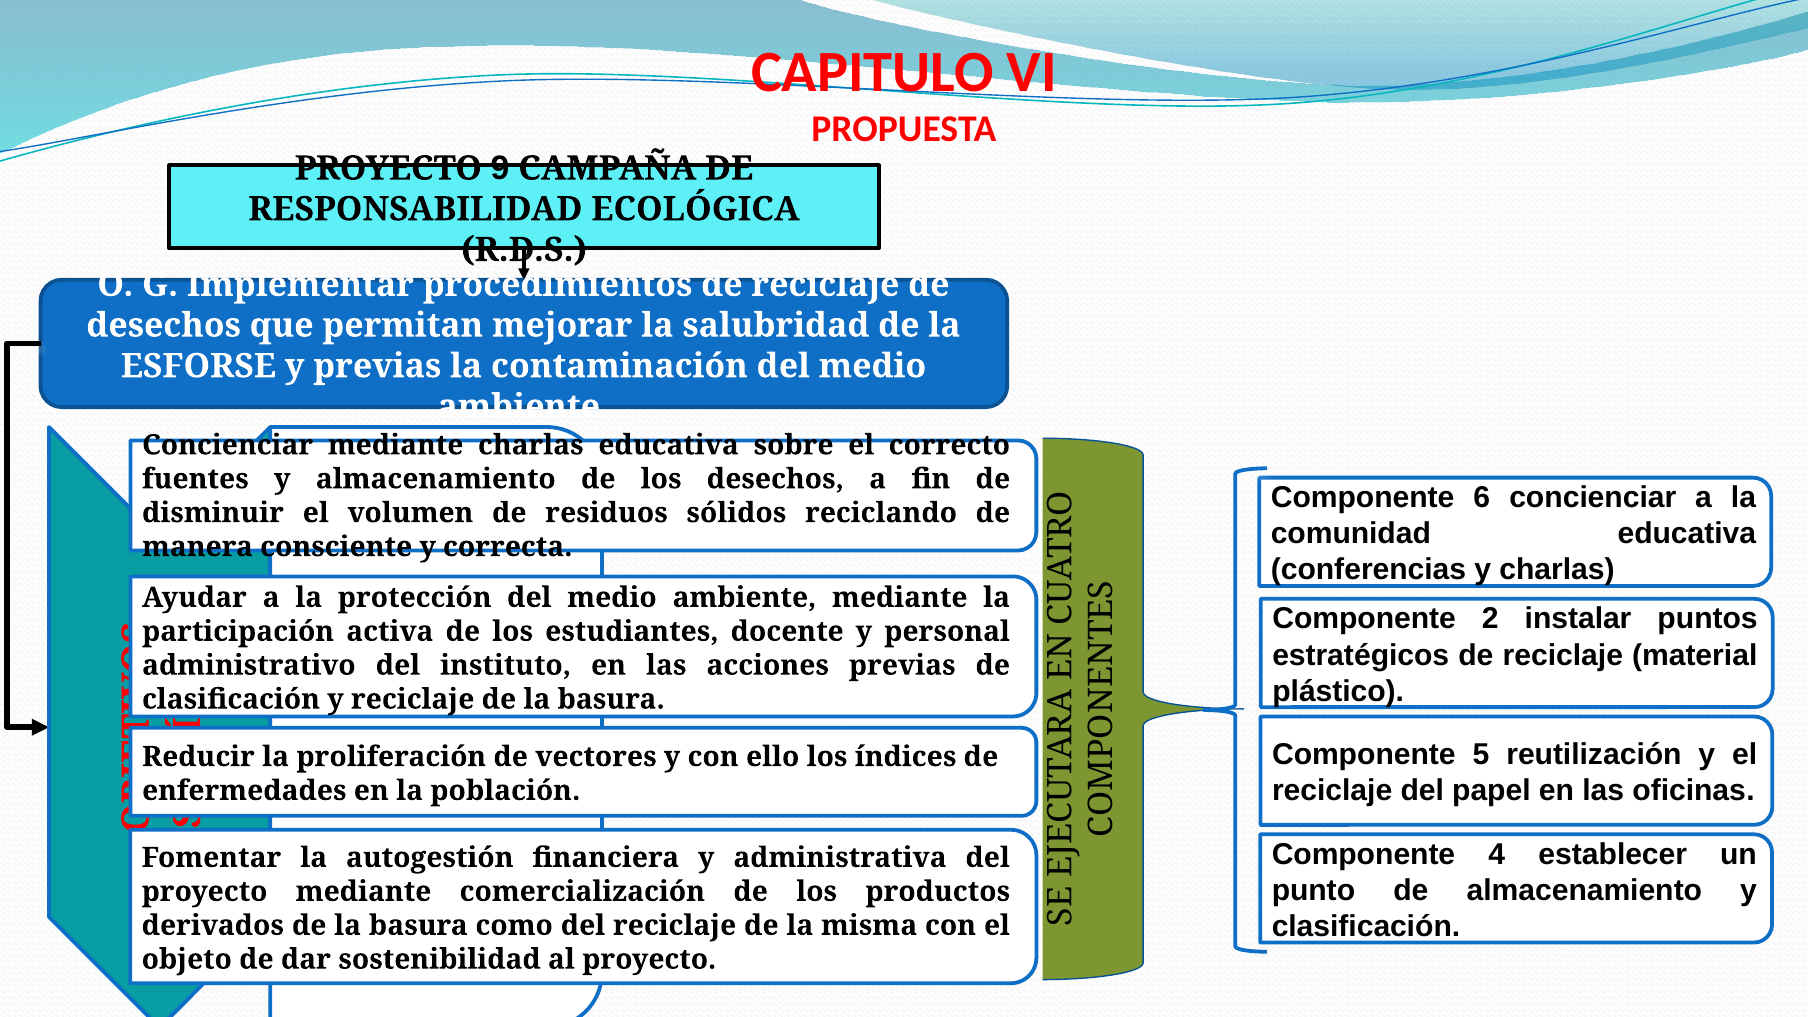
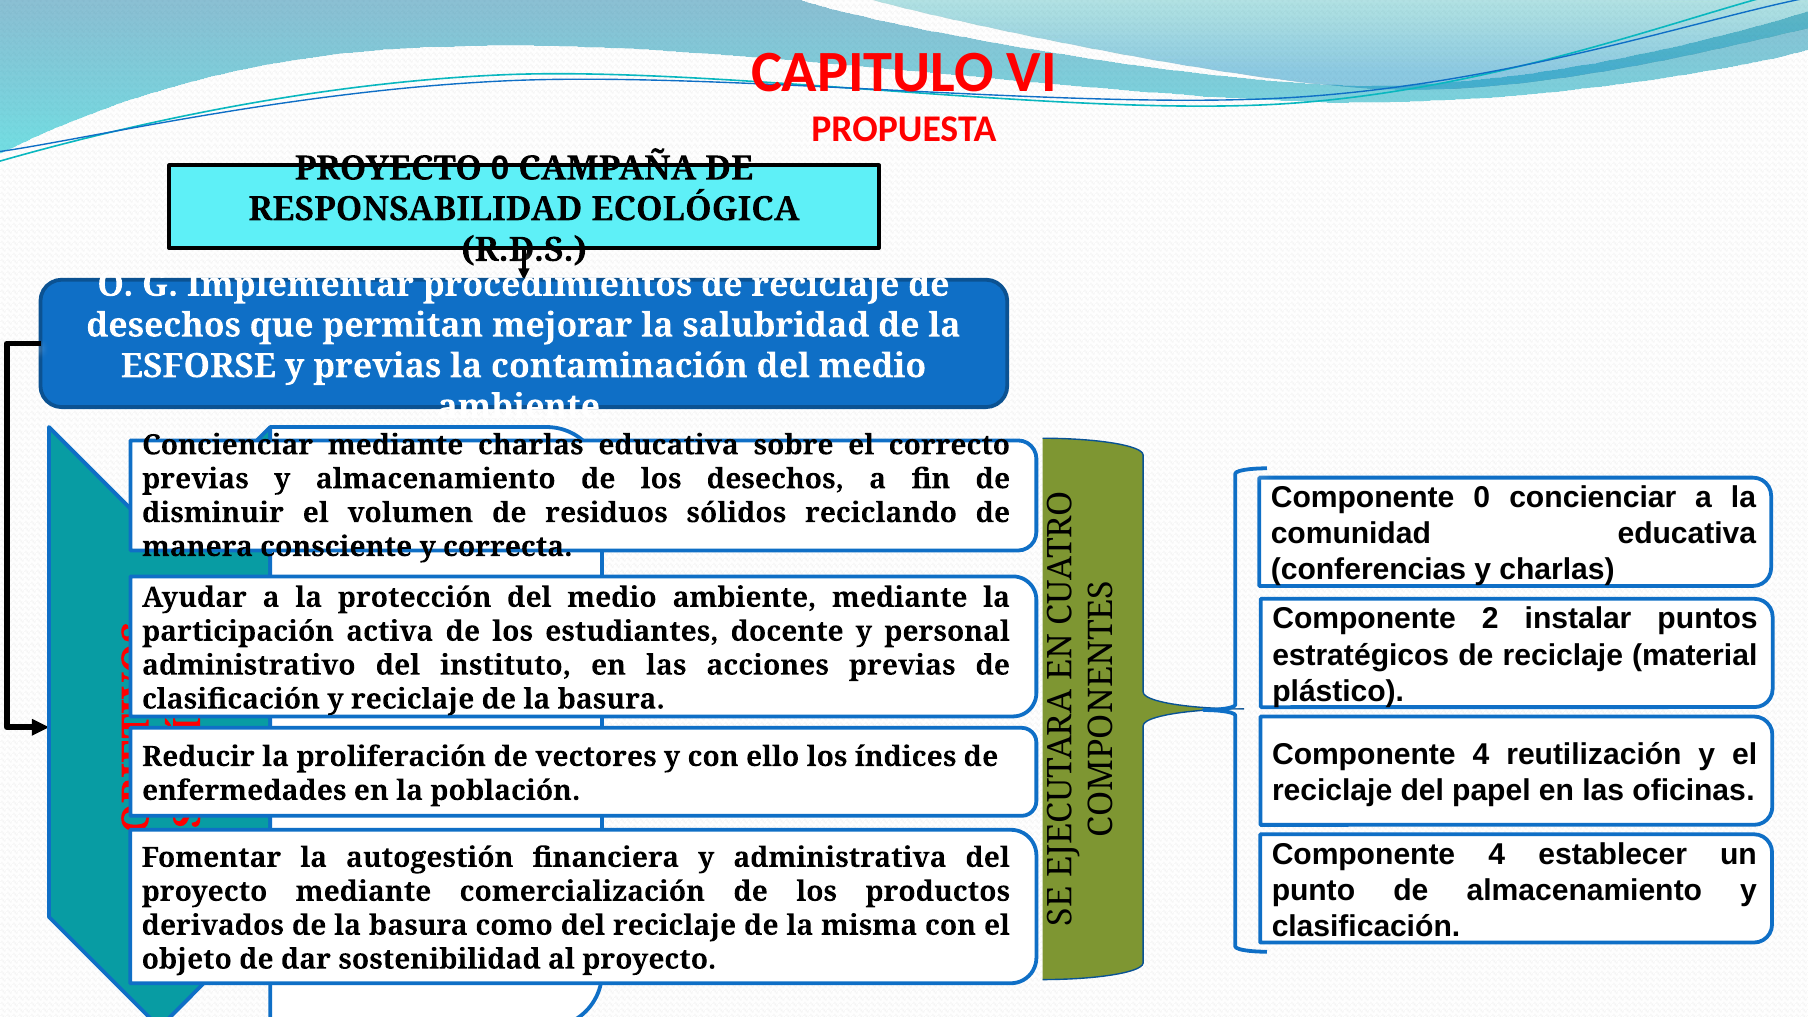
PROYECTO 9: 9 -> 0 (500, 168)
fuentes: fuentes -> previas (195, 479)
Componente 6: 6 -> 0 (1482, 498)
5: 5 -> 4 (1481, 755)
